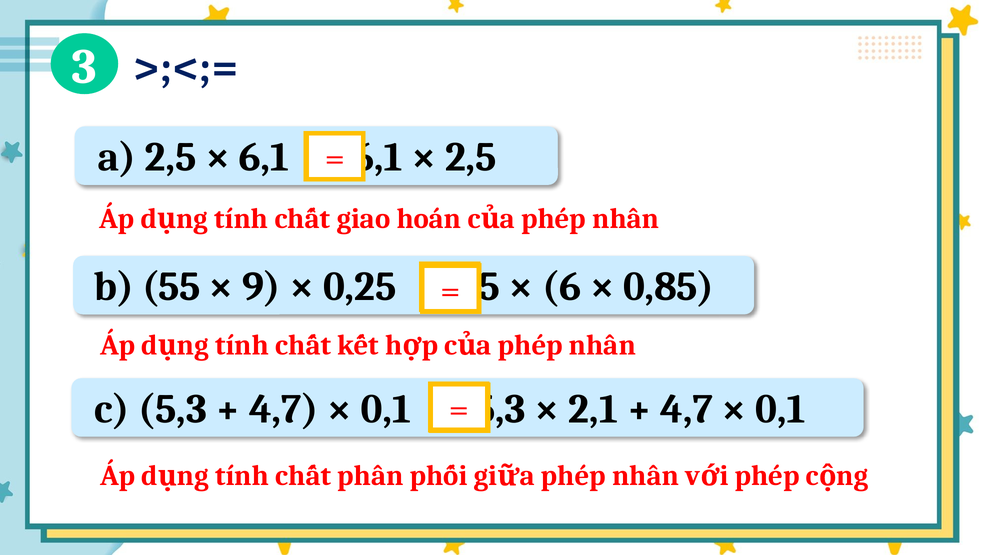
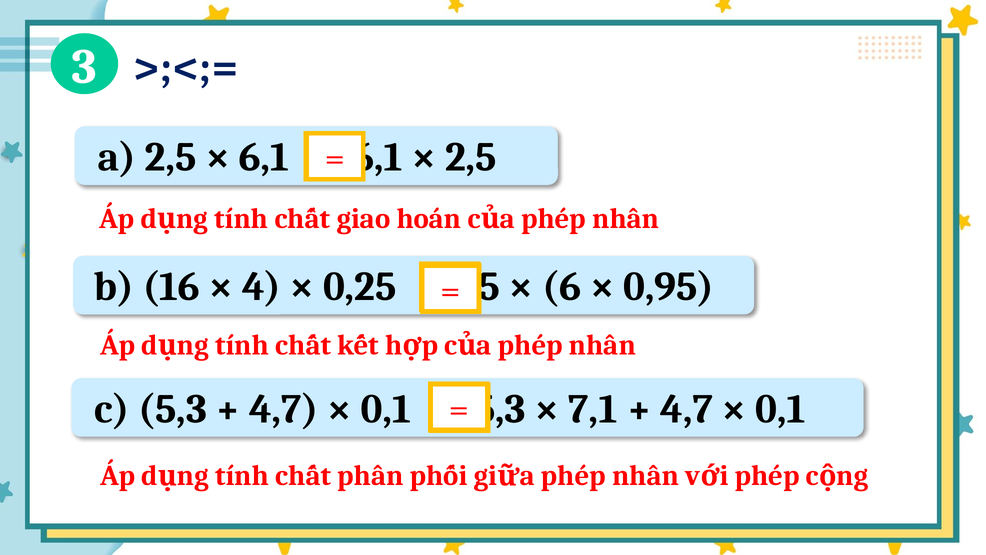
55: 55 -> 16 (171, 287)
9: 9 -> 4 (262, 287)
0,85: 0,85 -> 0,95 (669, 287)
2,1: 2,1 -> 7,1 (593, 409)
